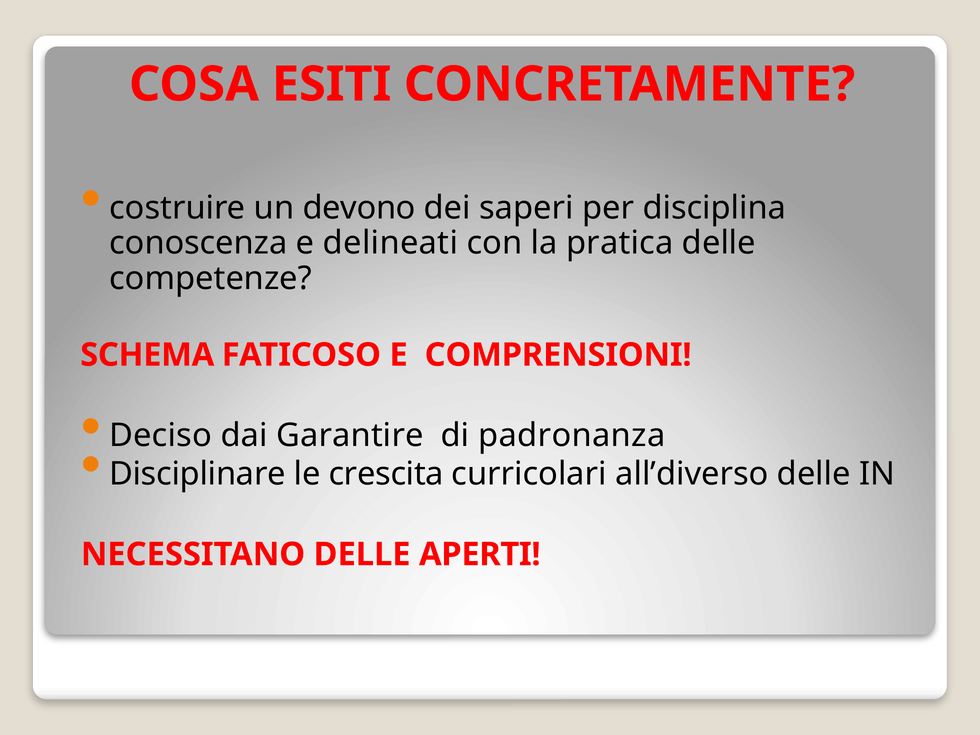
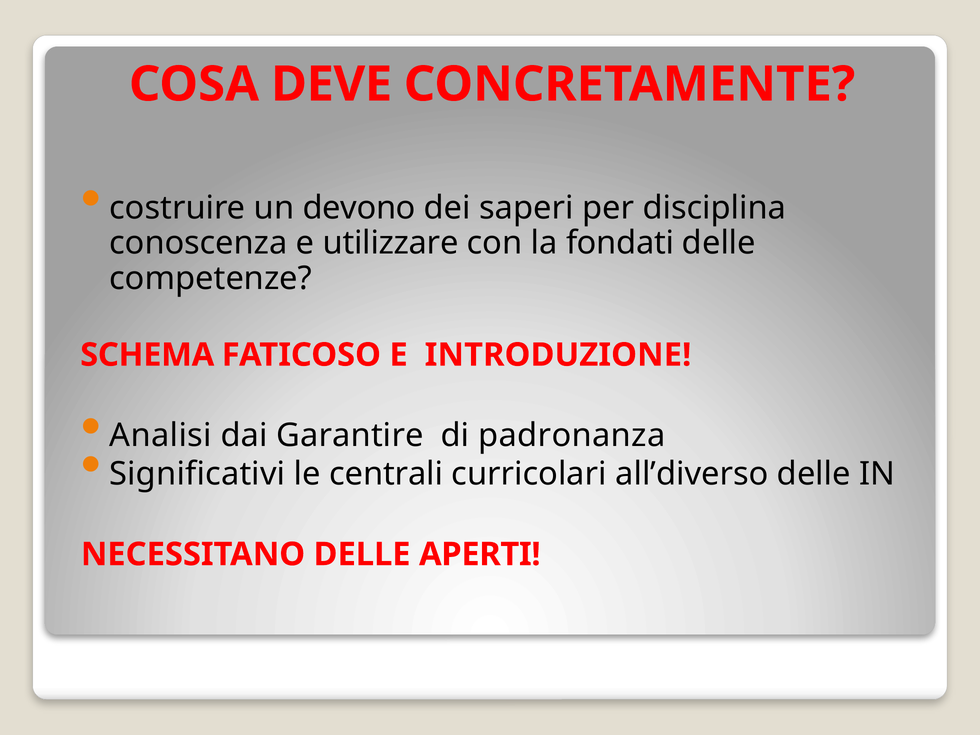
ESITI: ESITI -> DEVE (332, 84)
delineati: delineati -> utilizzare (391, 243)
pratica: pratica -> fondati (620, 243)
COMPRENSIONI: COMPRENSIONI -> INTRODUZIONE (558, 355)
Deciso: Deciso -> Analisi (161, 436)
Disciplinare: Disciplinare -> Significativi (197, 474)
crescita: crescita -> centrali (386, 474)
